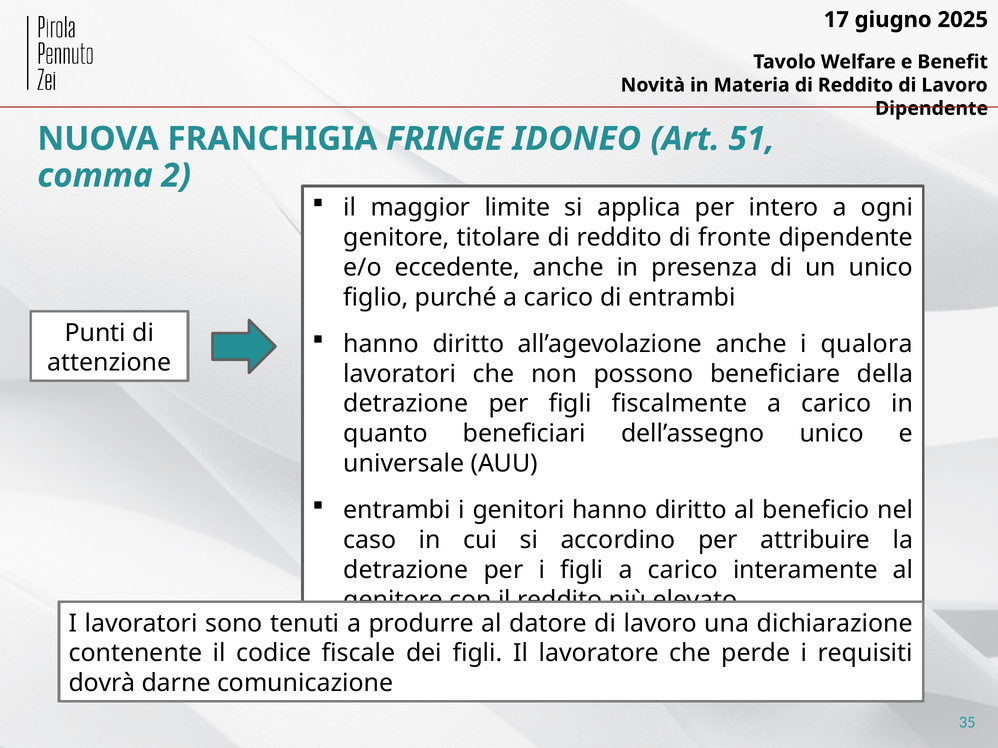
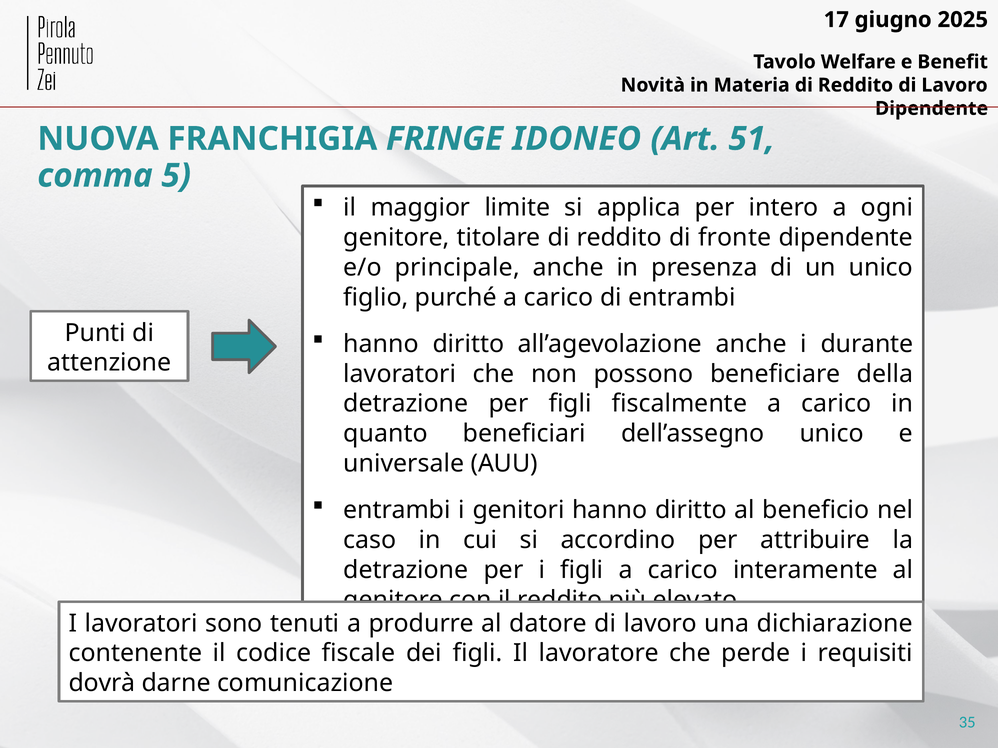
2: 2 -> 5 (176, 176)
eccedente: eccedente -> principale (457, 268)
qualora: qualora -> durante (867, 344)
